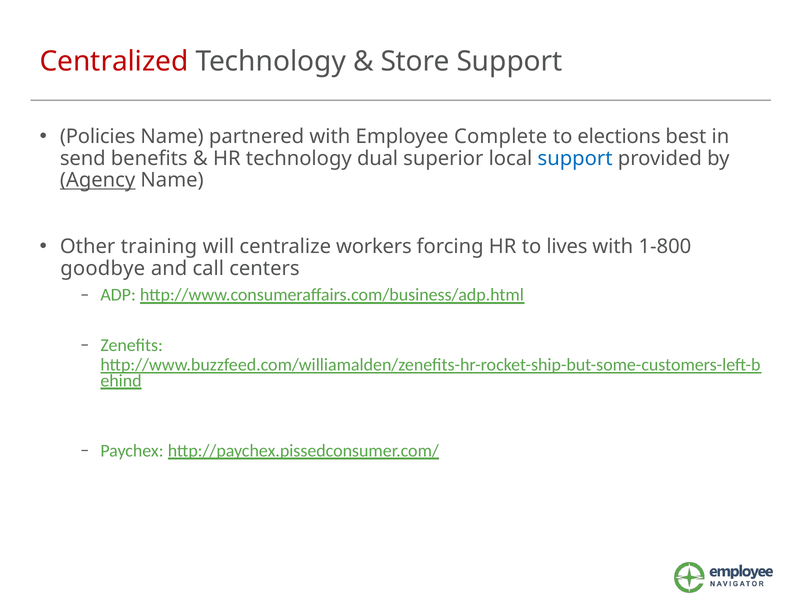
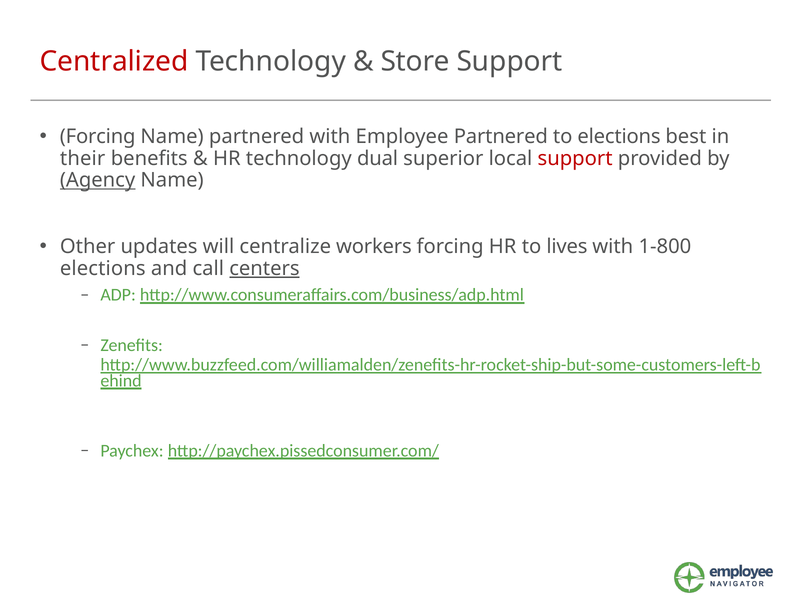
Policies: Policies -> Forcing (98, 136)
Employee Complete: Complete -> Partnered (501, 136)
send: send -> their (83, 158)
support colour: blue -> red (575, 158)
training: training -> updates (159, 246)
goodbye: goodbye -> elections (103, 268)
centers underline: none -> present (264, 268)
